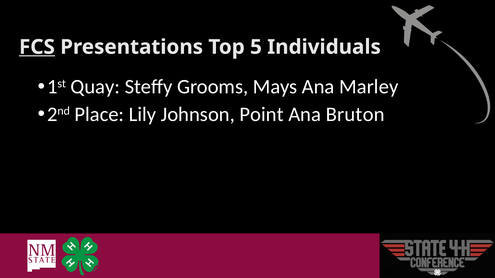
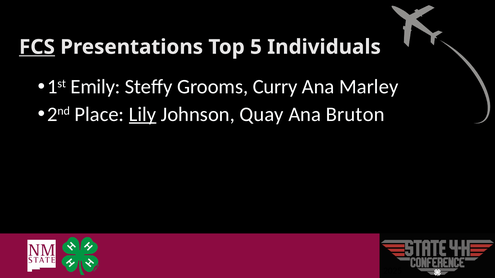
Quay: Quay -> Emily (95, 87)
Mays: Mays -> Curry (275, 87)
Lily underline: none -> present (143, 114)
Point: Point -> Quay (262, 114)
